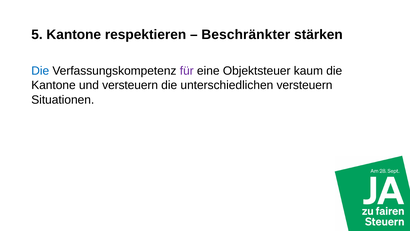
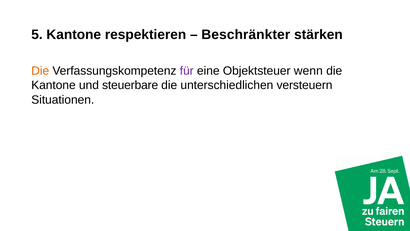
Die colour: blue -> orange (40, 71)
kaum: kaum -> wenn (308, 71)
und versteuern: versteuern -> steuerbare (130, 85)
